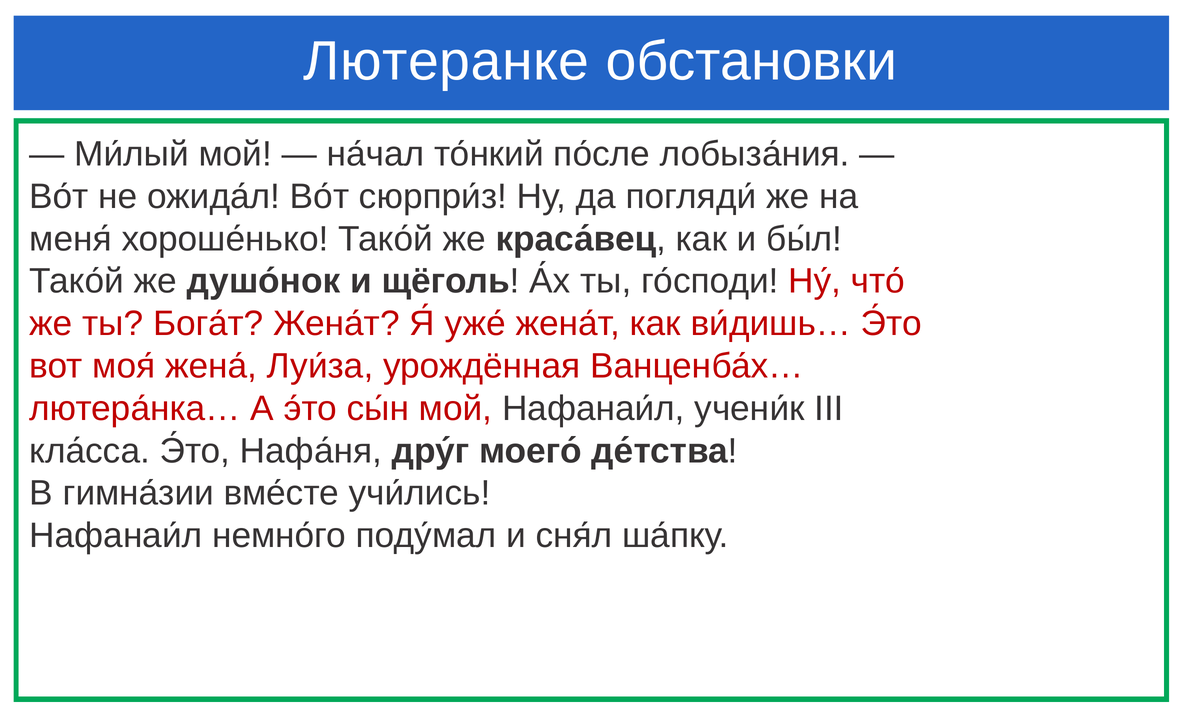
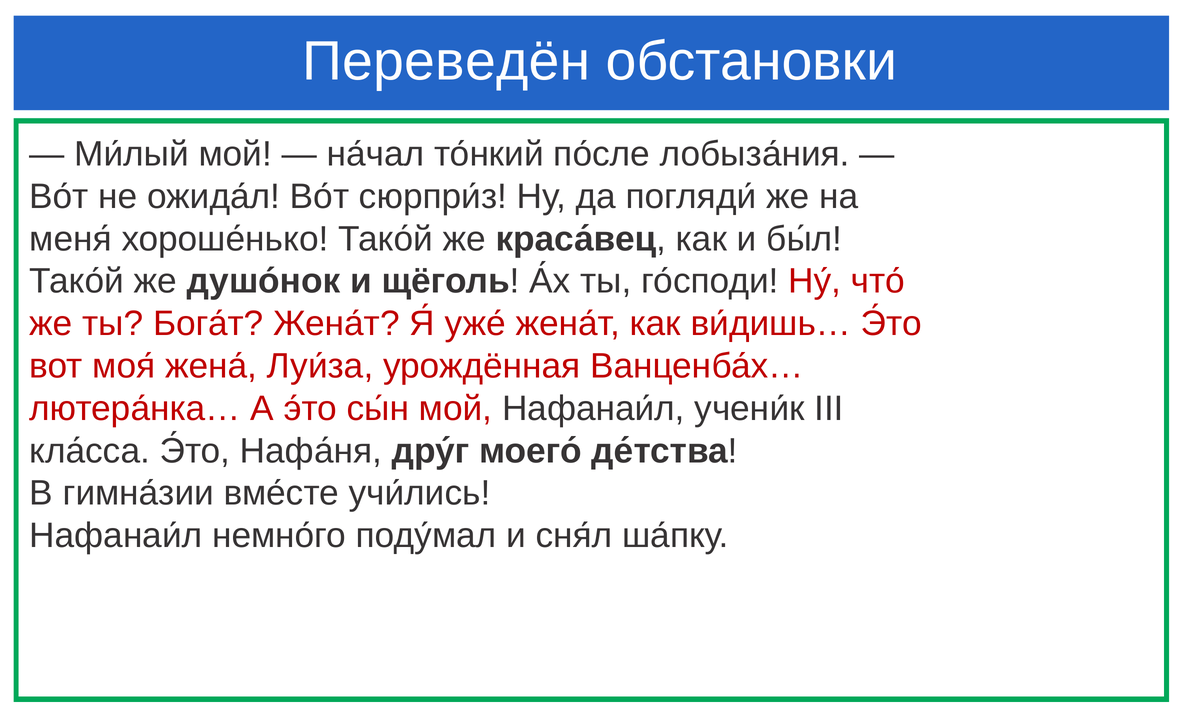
Лютеранке: Лютеранке -> Переведён (446, 61)
